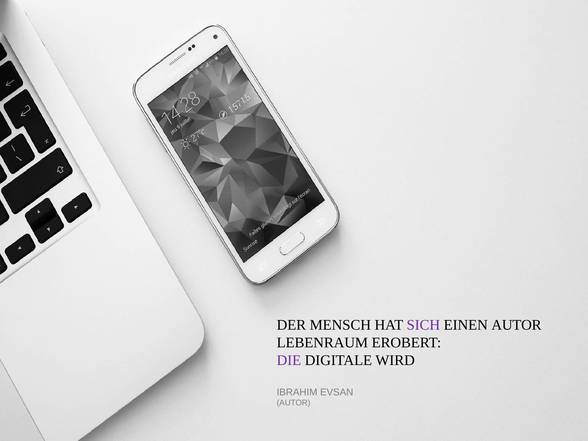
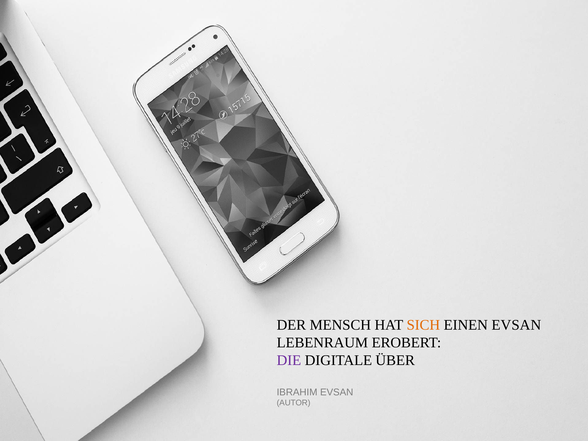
SICH colour: purple -> orange (423, 325)
EINEN AUTOR: AUTOR -> EVSAN (516, 325)
WIRD: WIRD -> ÜBER (395, 360)
